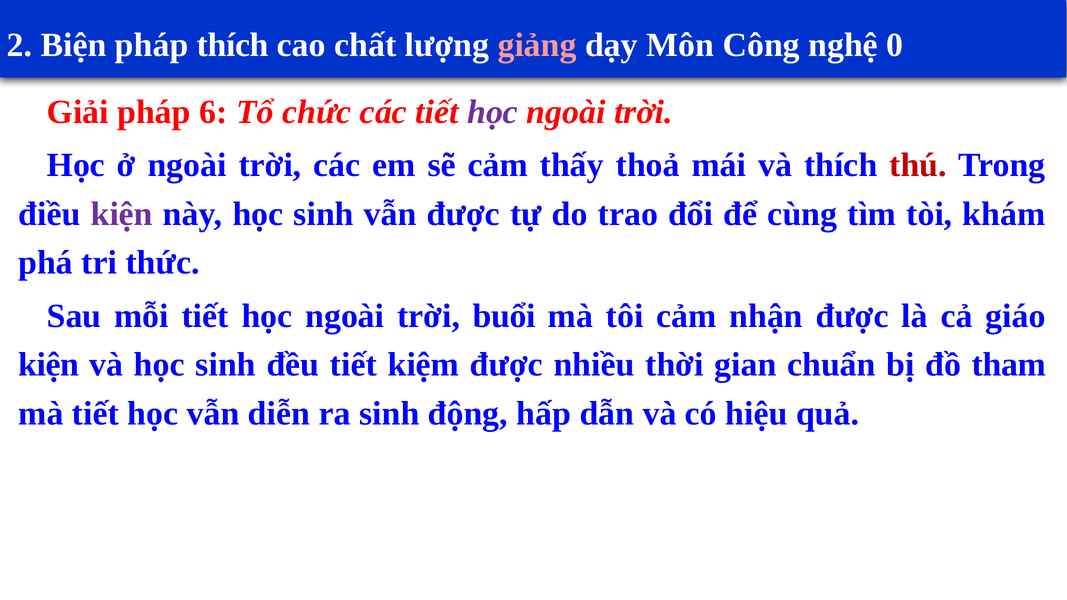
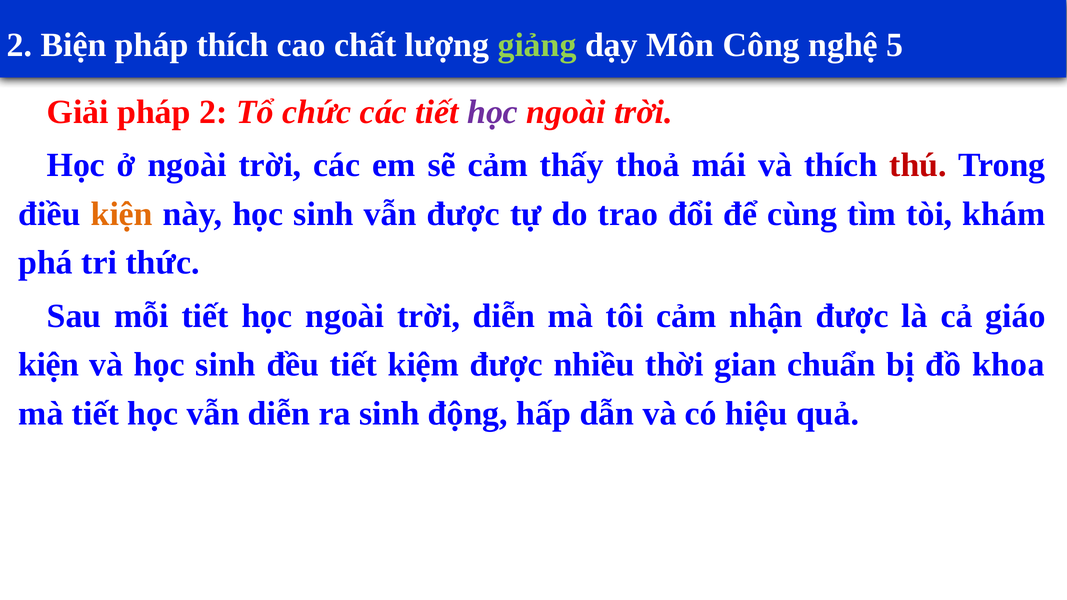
giảng colour: pink -> light green (537, 45)
0: 0 -> 5 (895, 45)
pháp 6: 6 -> 2 (213, 112)
kiện colour: purple -> orange (122, 214)
trời buổi: buổi -> diễn (504, 316)
tham: tham -> khoa (1008, 365)
